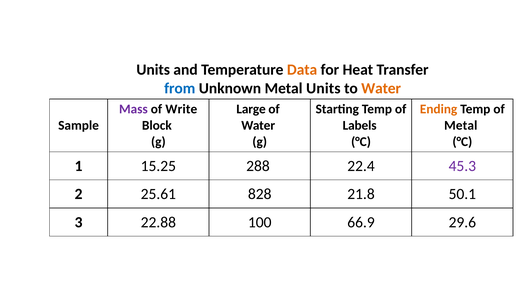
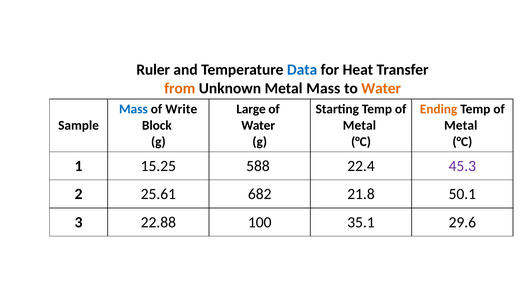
Units: Units -> Ruler (153, 69)
Data colour: orange -> blue (302, 69)
from colour: blue -> orange (180, 88)
Metal Units: Units -> Mass (323, 88)
Mass colour: purple -> blue (133, 109)
Labels: Labels -> Metal (359, 125)
288: 288 -> 588 (258, 166)
828: 828 -> 682 (260, 194)
66.9: 66.9 -> 35.1 (361, 222)
